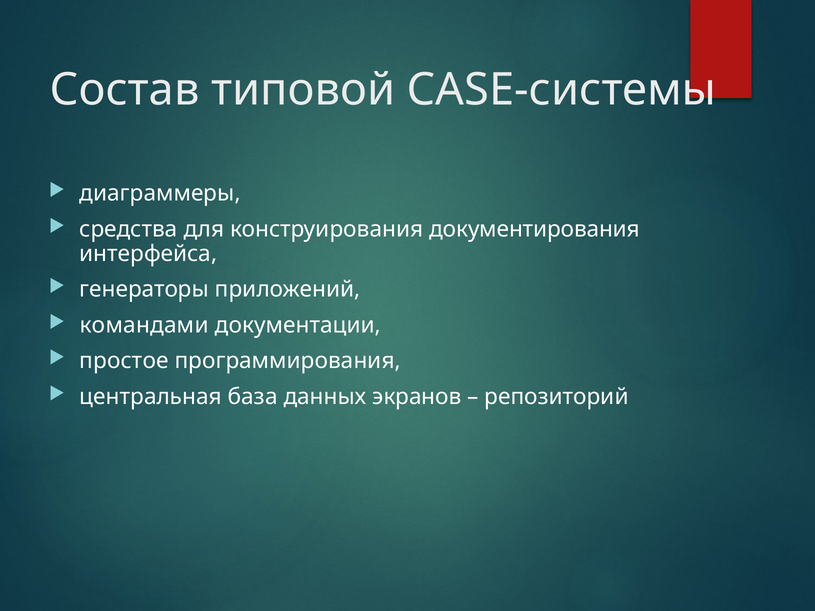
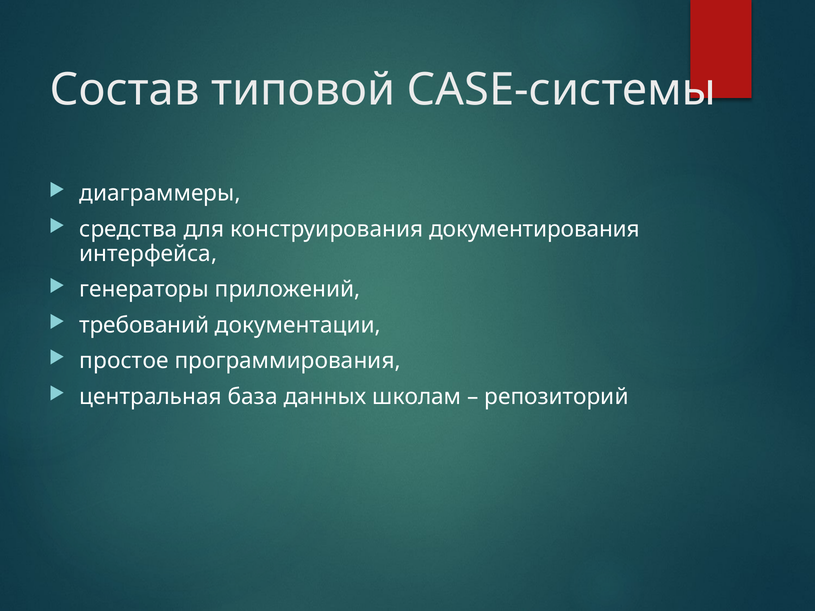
командами: командами -> требований (144, 325)
экранов: экранов -> школам (417, 397)
